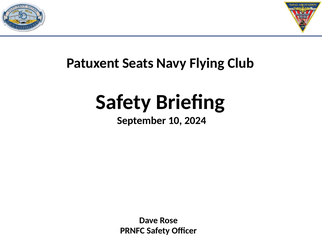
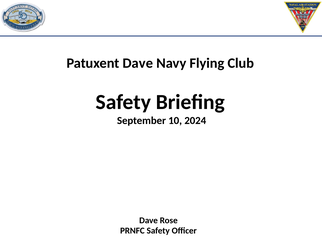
Patuxent Seats: Seats -> Dave (138, 63)
